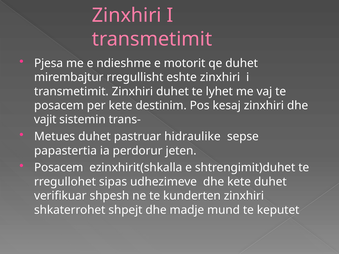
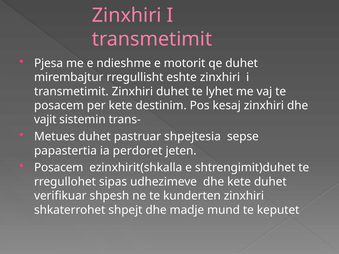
hidraulike: hidraulike -> shpejtesia (192, 137)
perdorur: perdorur -> perdoret (138, 151)
